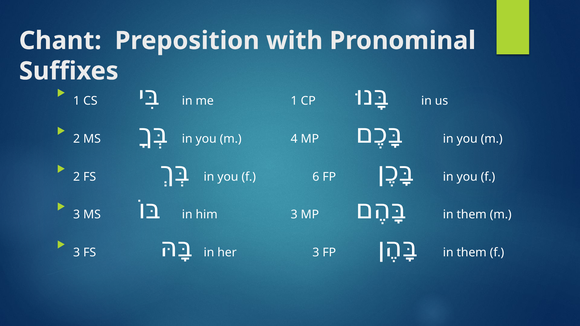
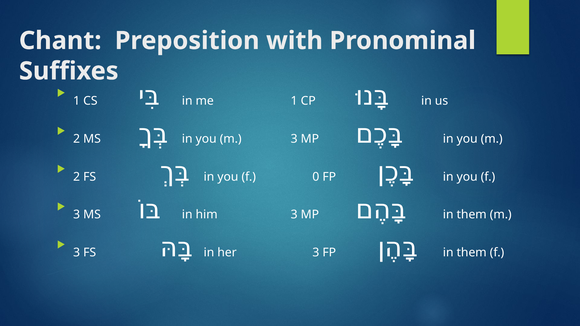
m 4: 4 -> 3 (294, 139)
6: 6 -> 0 (316, 177)
